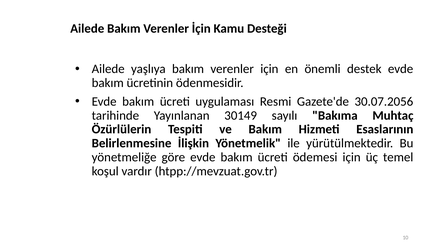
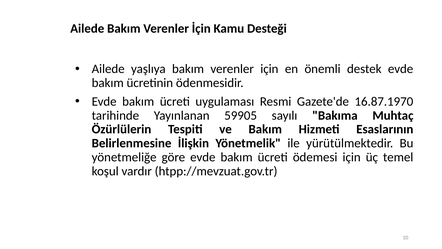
30.07.2056: 30.07.2056 -> 16.87.1970 (384, 101)
30149: 30149 -> 59905 (241, 115)
